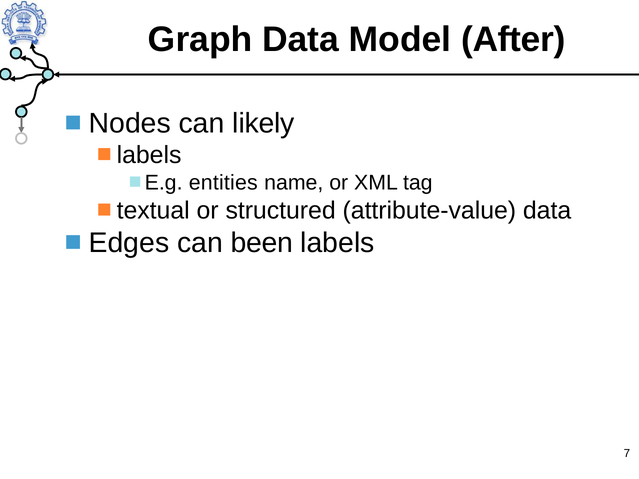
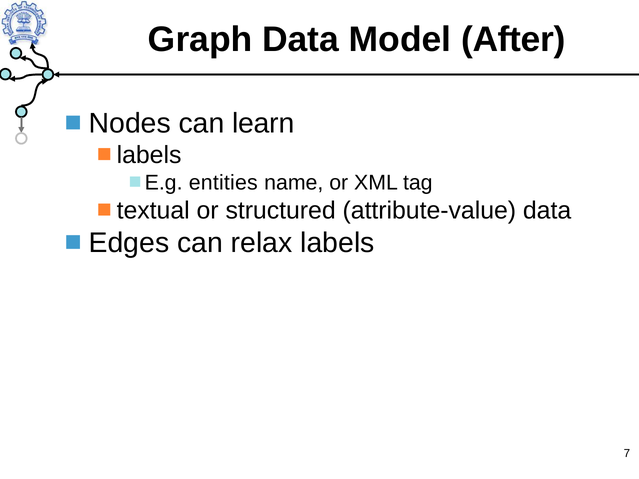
likely: likely -> learn (263, 123)
been: been -> relax (262, 243)
